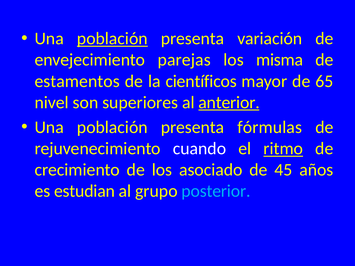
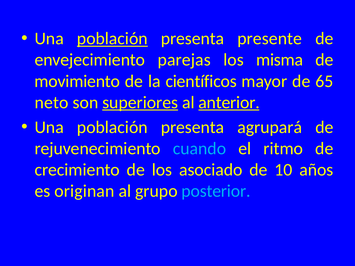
variación: variación -> presente (270, 39)
estamentos: estamentos -> movimiento (77, 81)
nivel: nivel -> neto (52, 103)
superiores underline: none -> present (140, 103)
fórmulas: fórmulas -> agrupará (270, 127)
cuando colour: white -> light blue (199, 149)
ritmo underline: present -> none (283, 149)
45: 45 -> 10 (283, 170)
estudian: estudian -> originan (84, 191)
